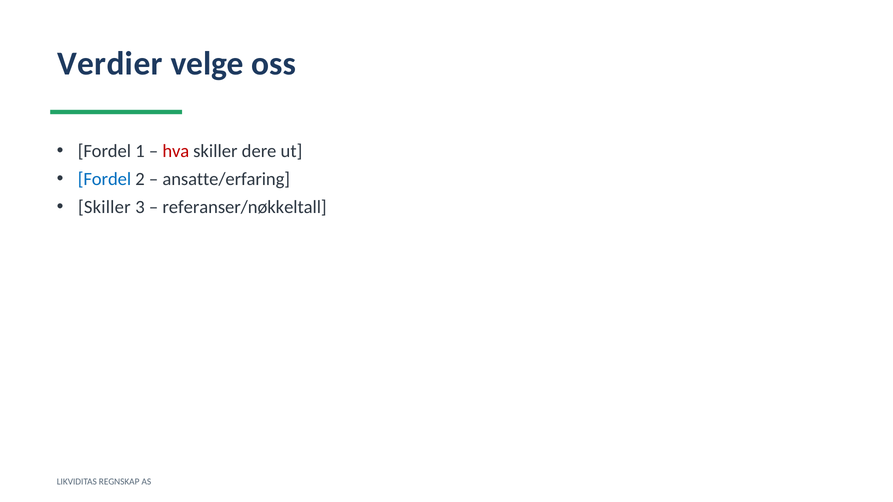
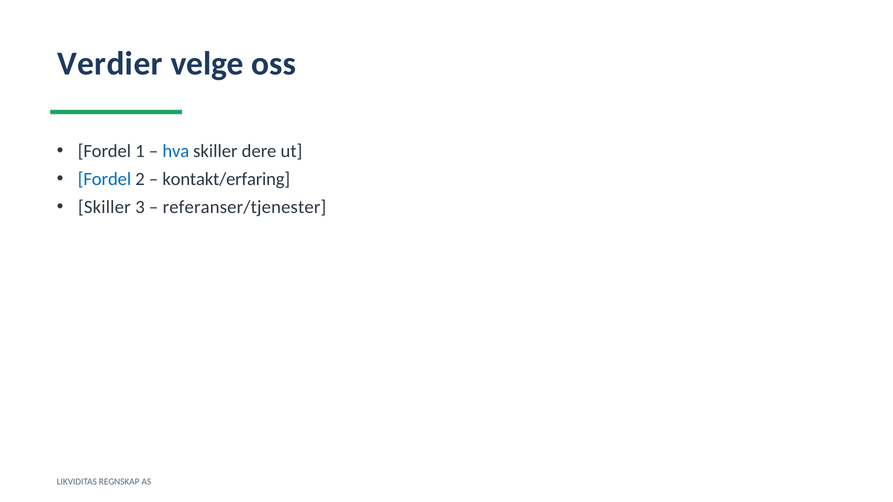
hva colour: red -> blue (176, 151)
ansatte/erfaring: ansatte/erfaring -> kontakt/erfaring (226, 179)
referanser/nøkkeltall: referanser/nøkkeltall -> referanser/tjenester (244, 207)
